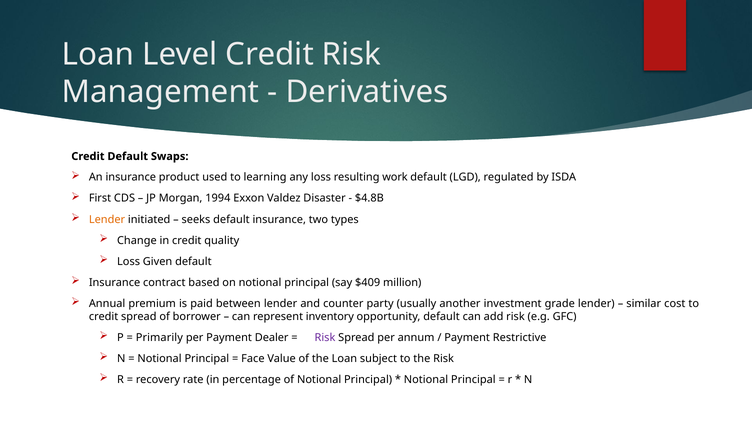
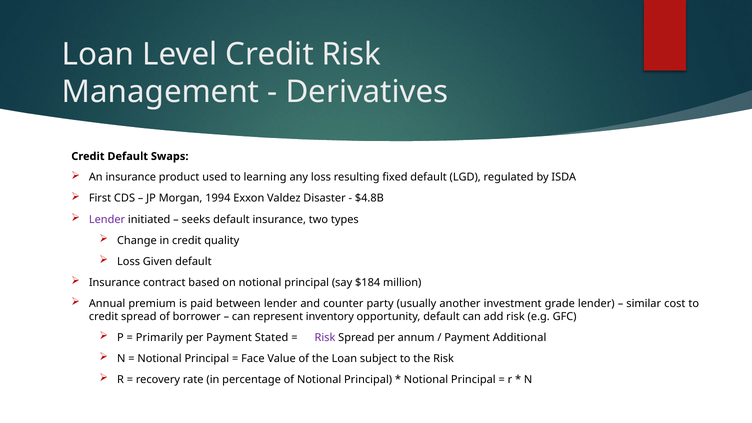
work: work -> fixed (395, 177)
Lender colour: orange -> purple (107, 219)
$409: $409 -> $184 (368, 282)
Dealer: Dealer -> Stated (272, 338)
Restrictive: Restrictive -> Additional (520, 338)
